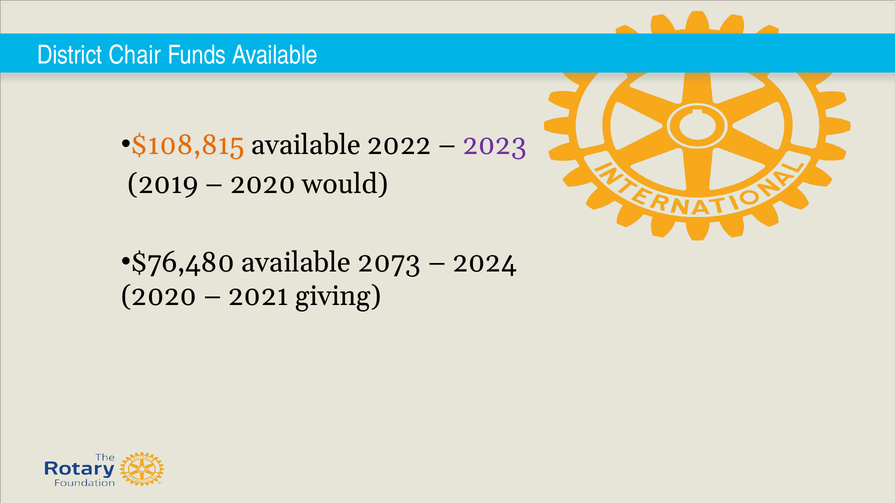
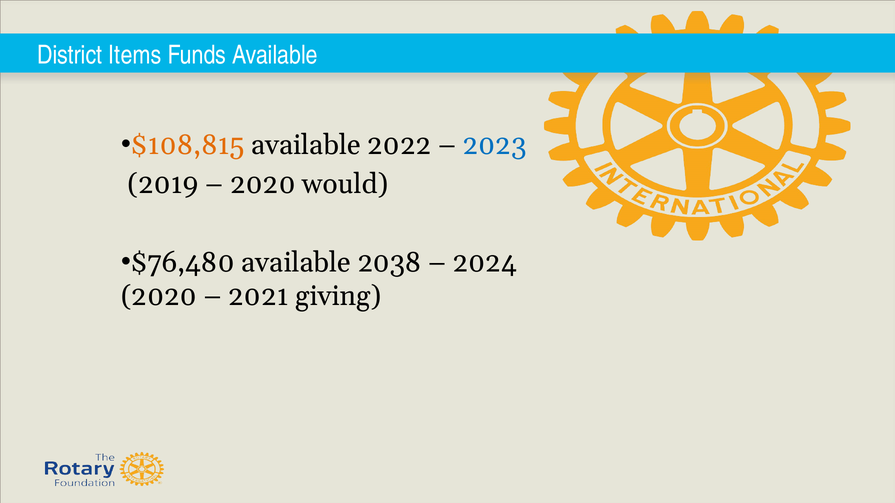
Chair: Chair -> Items (135, 55)
2023 colour: purple -> blue (495, 145)
2073: 2073 -> 2038 (390, 263)
